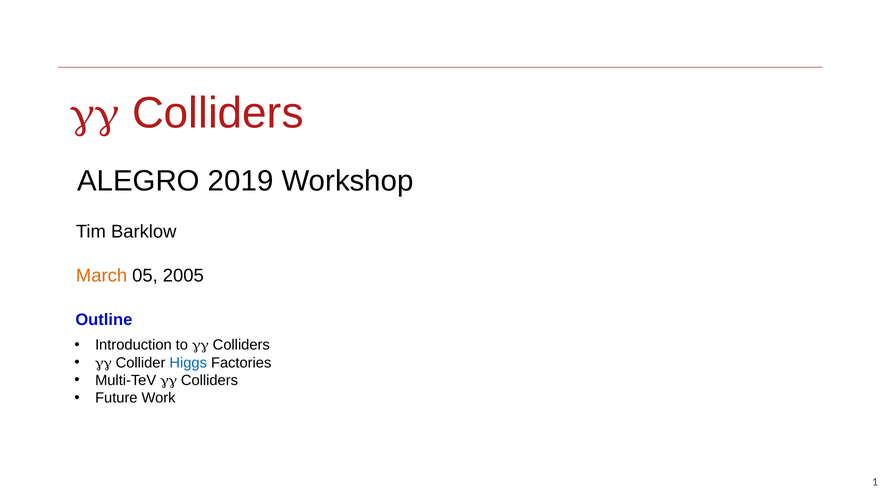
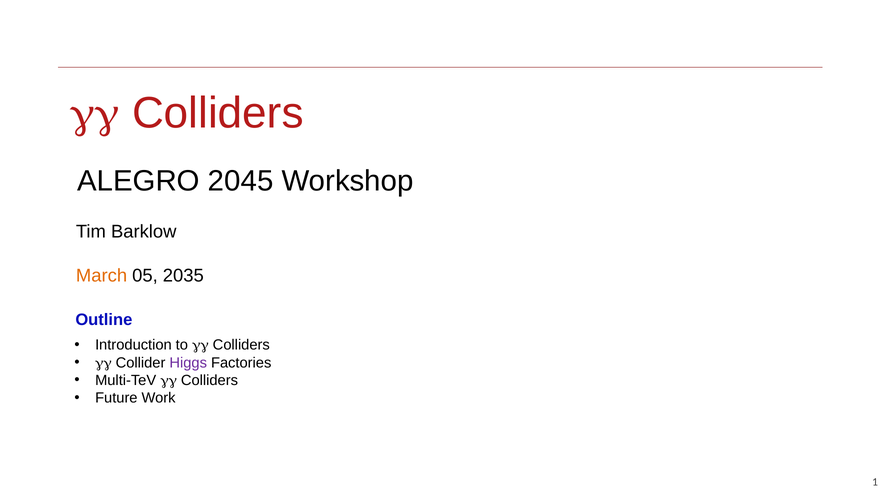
2019: 2019 -> 2045 (241, 181)
2005: 2005 -> 2035 (183, 276)
Higgs colour: blue -> purple (188, 363)
